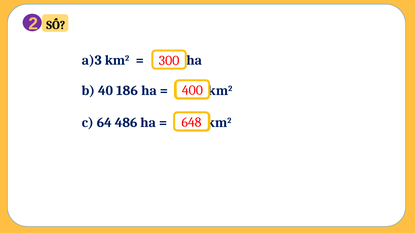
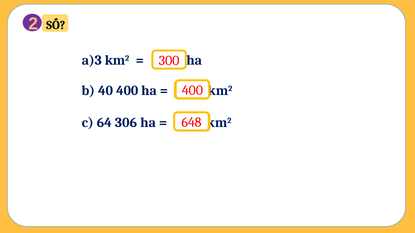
40 186: 186 -> 400 (127, 91)
486: 486 -> 306 (126, 123)
